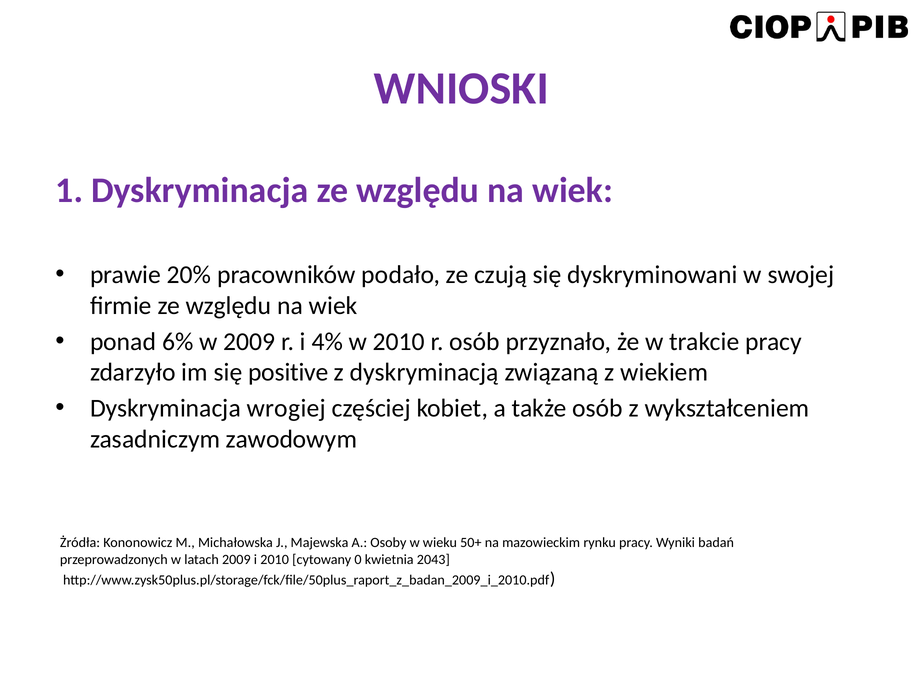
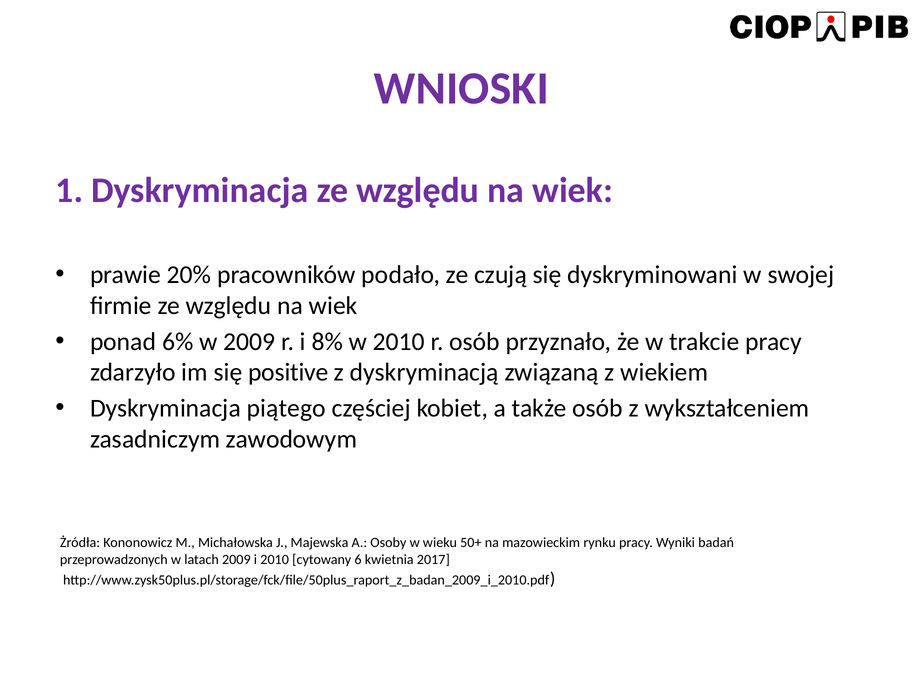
4%: 4% -> 8% (327, 341)
wrogiej: wrogiej -> piątego (286, 408)
0: 0 -> 6 (358, 559)
2043: 2043 -> 2017 (433, 559)
